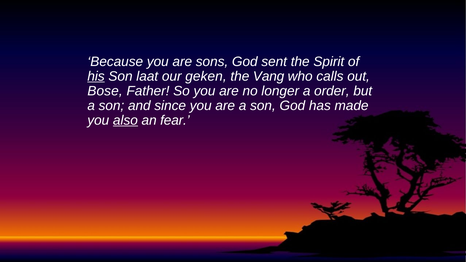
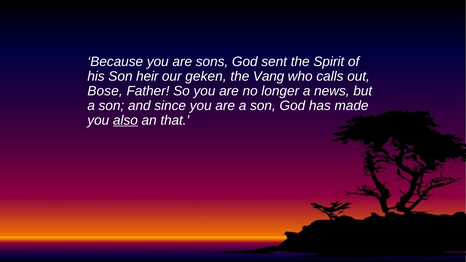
his underline: present -> none (96, 76)
laat: laat -> heir (147, 76)
order: order -> news (332, 91)
fear: fear -> that (175, 120)
